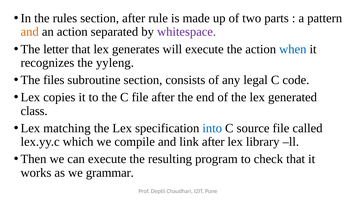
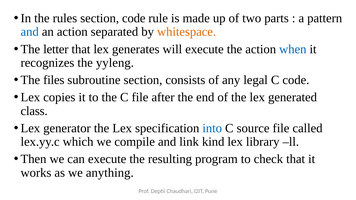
section after: after -> code (134, 18)
and colour: orange -> blue (30, 32)
whitespace colour: purple -> orange (187, 32)
matching: matching -> generator (67, 128)
link after: after -> kind (213, 142)
grammar: grammar -> anything (110, 173)
